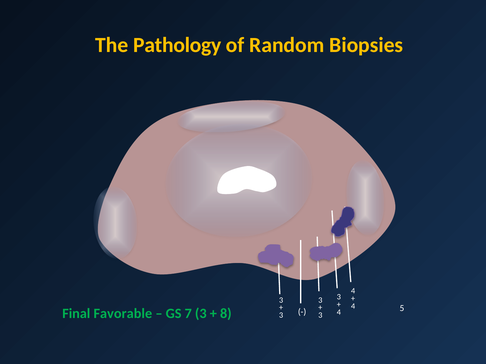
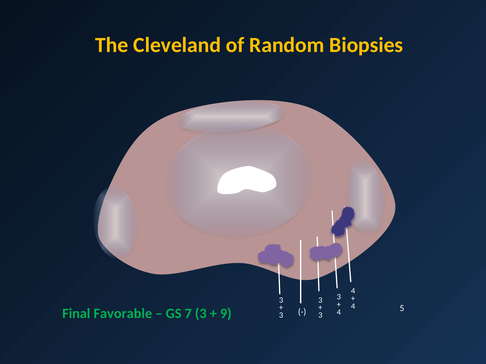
Pathology: Pathology -> Cleveland (177, 45)
8: 8 -> 9 (226, 314)
